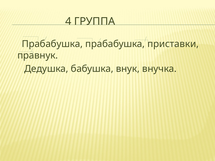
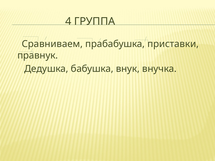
Прабабушка: Прабабушка -> Сравниваем (52, 44)
